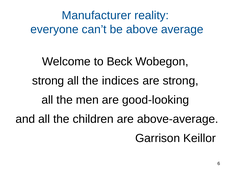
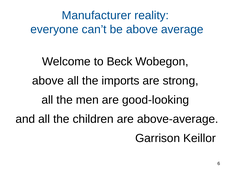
strong: strong -> above (48, 81)
indices: indices -> imports (121, 81)
